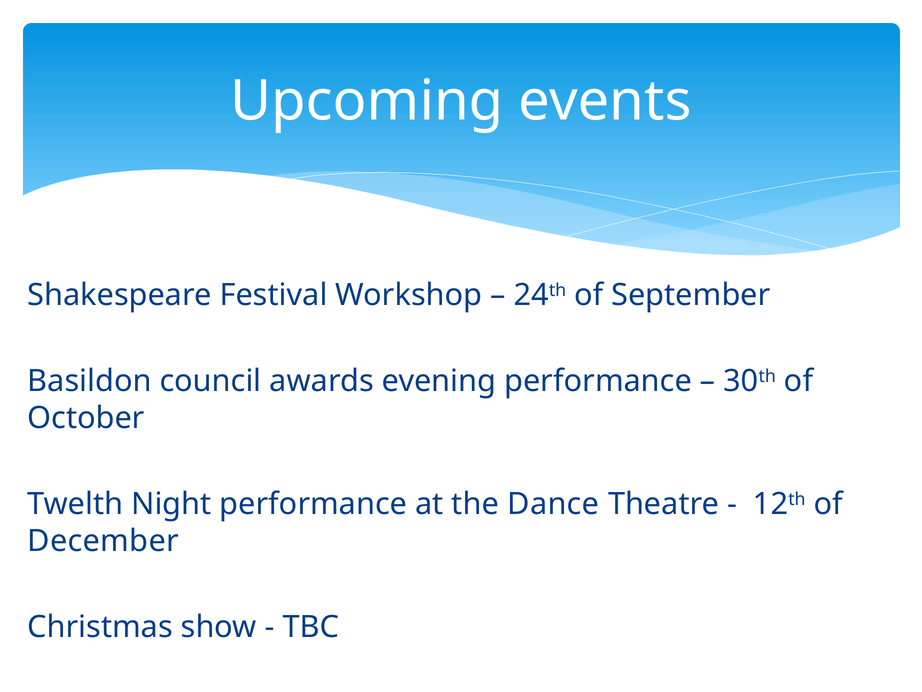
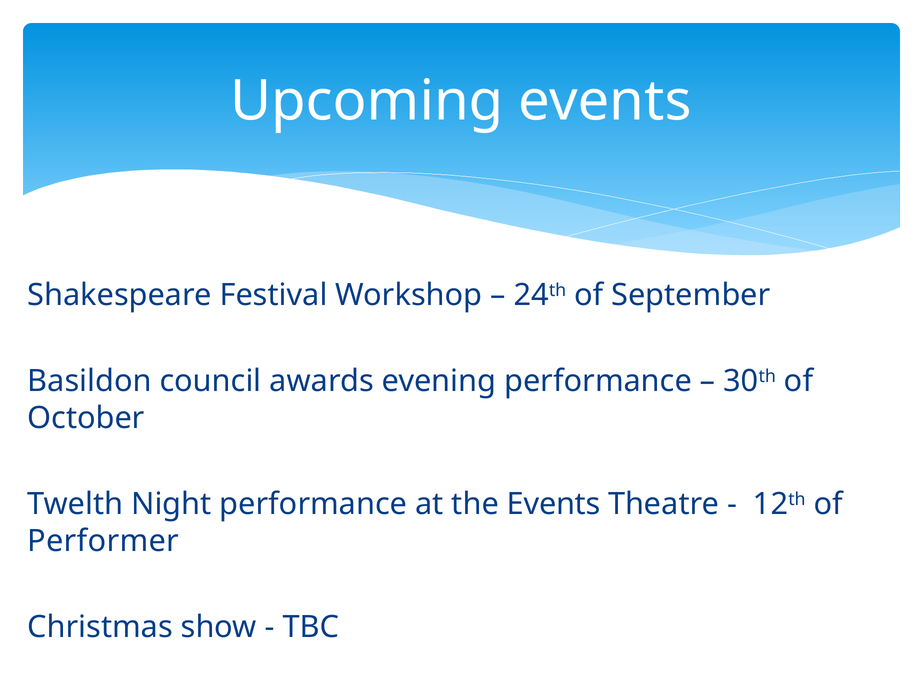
the Dance: Dance -> Events (554, 504)
December: December -> Performer (103, 541)
